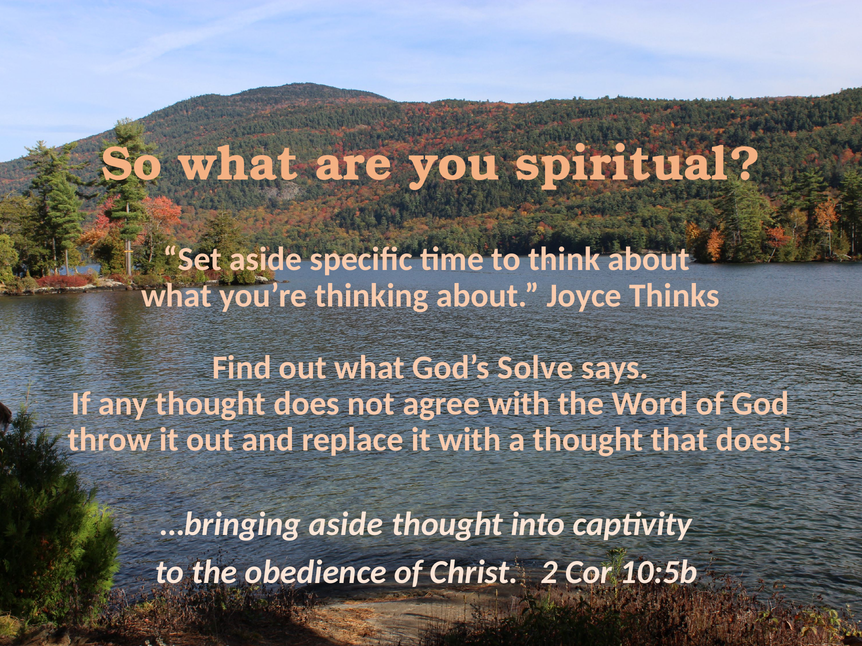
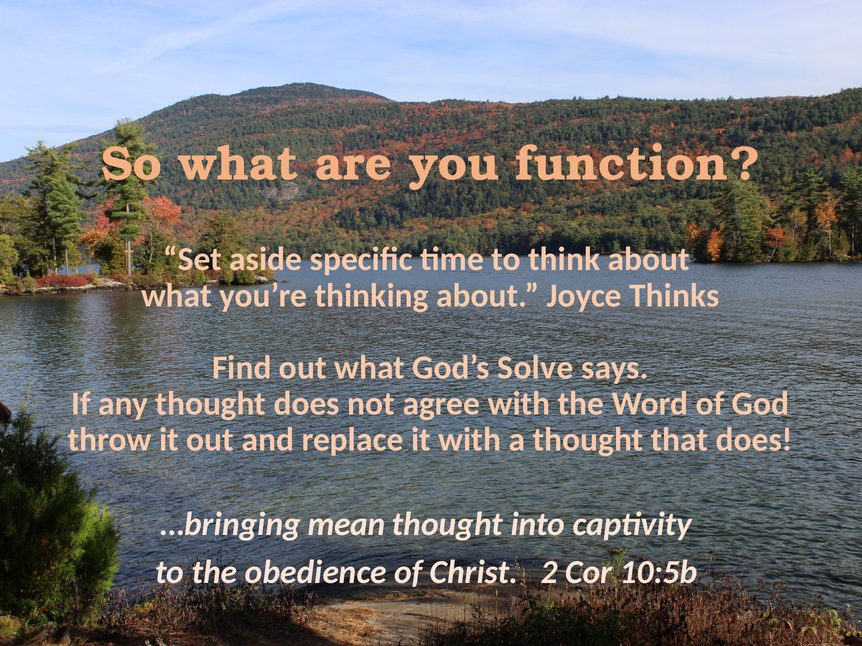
spiritual: spiritual -> function (638, 164)
…bringing aside: aside -> mean (346, 524)
